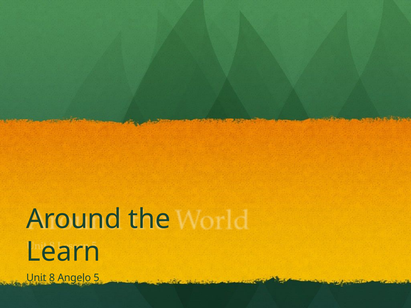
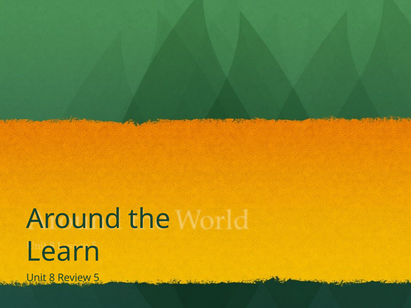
Angelo: Angelo -> Review (74, 278)
